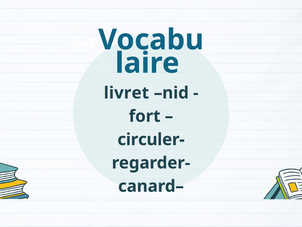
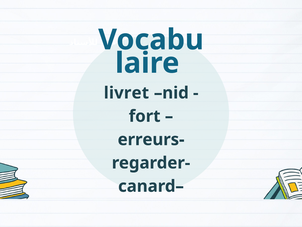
circuler-: circuler- -> erreurs- (151, 139)
